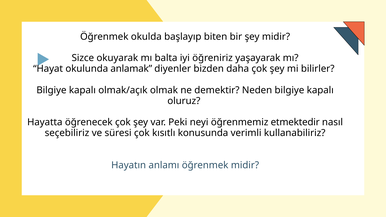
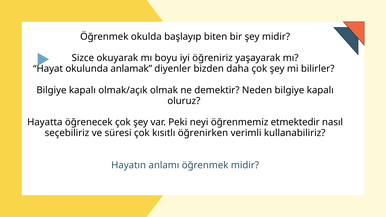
balta: balta -> boyu (166, 58)
konusunda: konusunda -> öğrenirken (203, 133)
